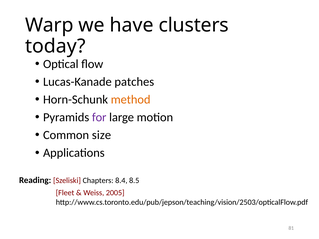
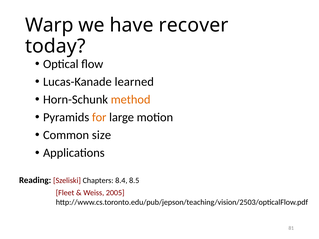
clusters: clusters -> recover (194, 25)
patches: patches -> learned (134, 82)
for colour: purple -> orange (99, 117)
